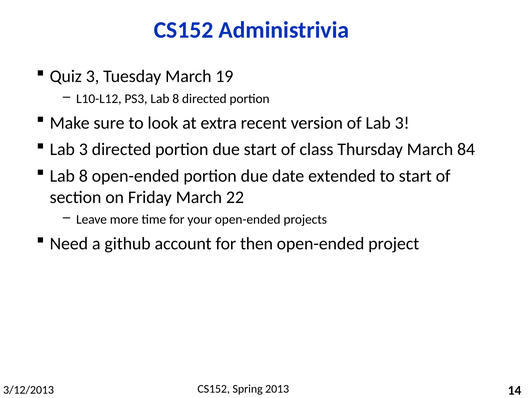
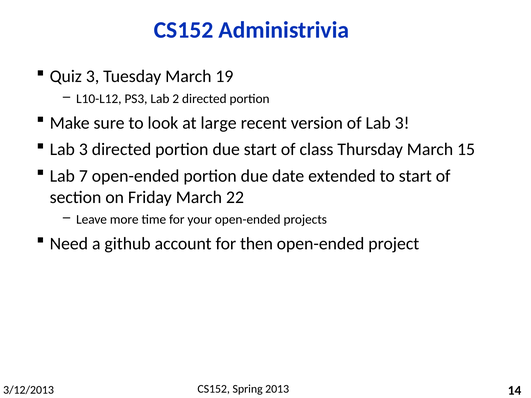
PS3 Lab 8: 8 -> 2 (176, 99)
extra: extra -> large (219, 123)
84: 84 -> 15 (466, 150)
8: 8 -> 7 (83, 176)
